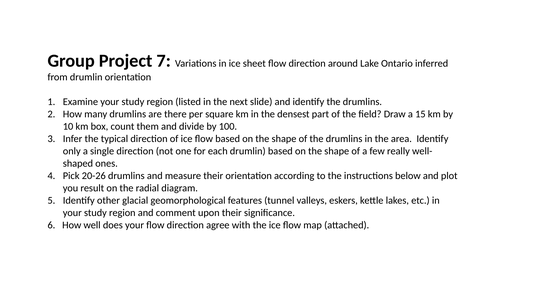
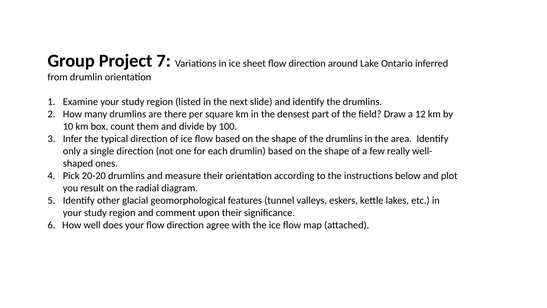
15: 15 -> 12 (420, 114)
20-26: 20-26 -> 20-20 (94, 176)
